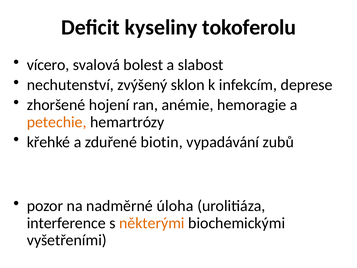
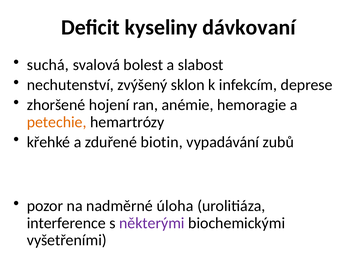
tokoferolu: tokoferolu -> dávkovaní (249, 27)
vícero: vícero -> suchá (48, 65)
některými colour: orange -> purple (152, 223)
